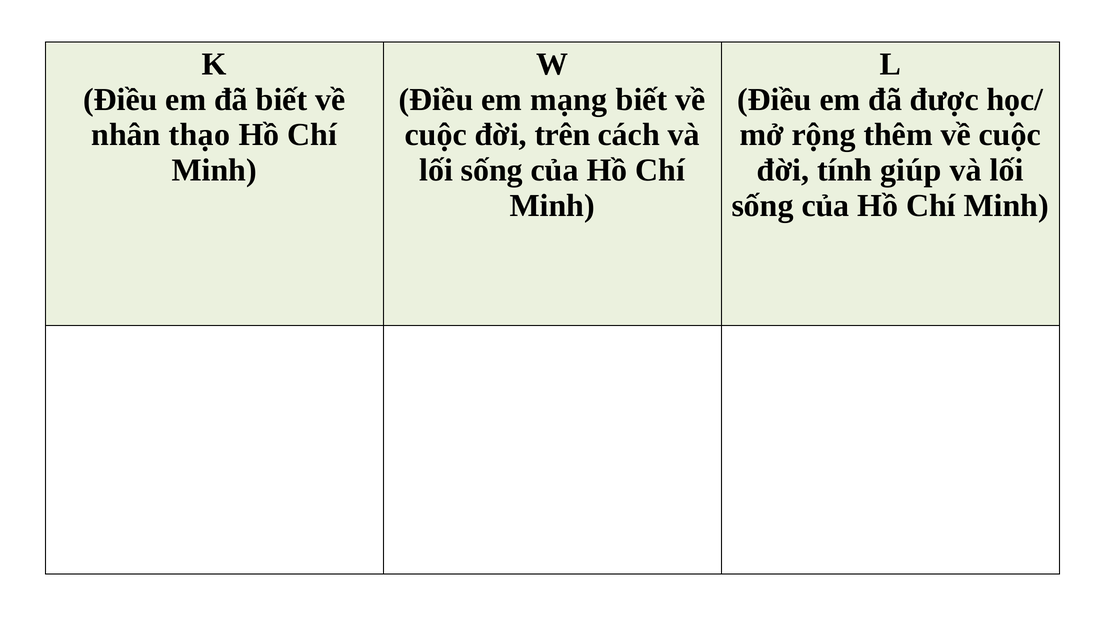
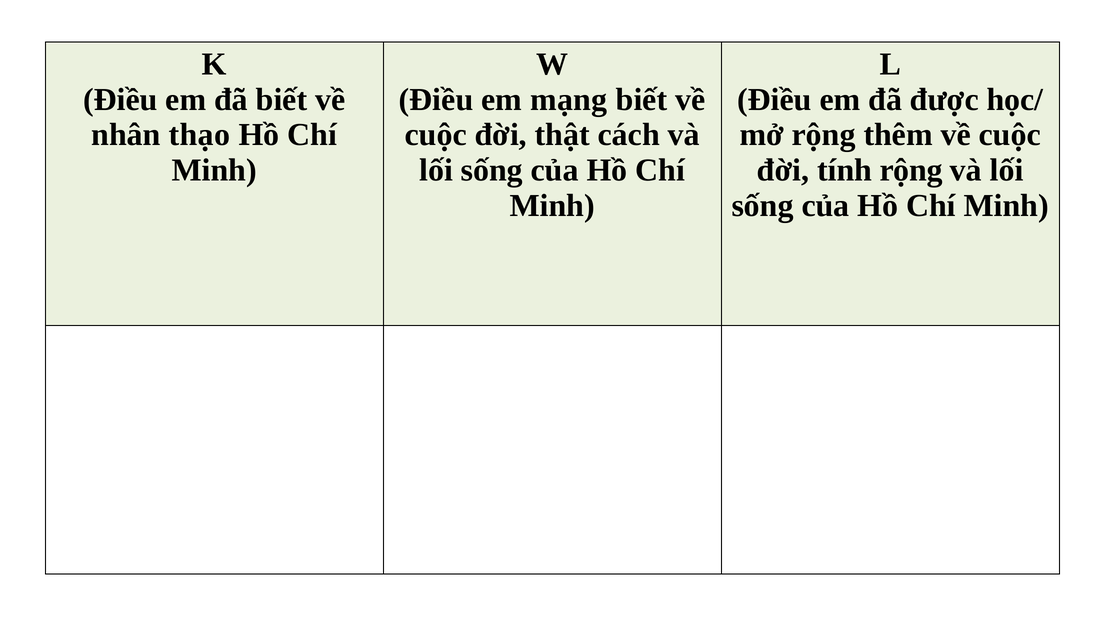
trên: trên -> thật (562, 135)
tính giúp: giúp -> rộng (911, 170)
